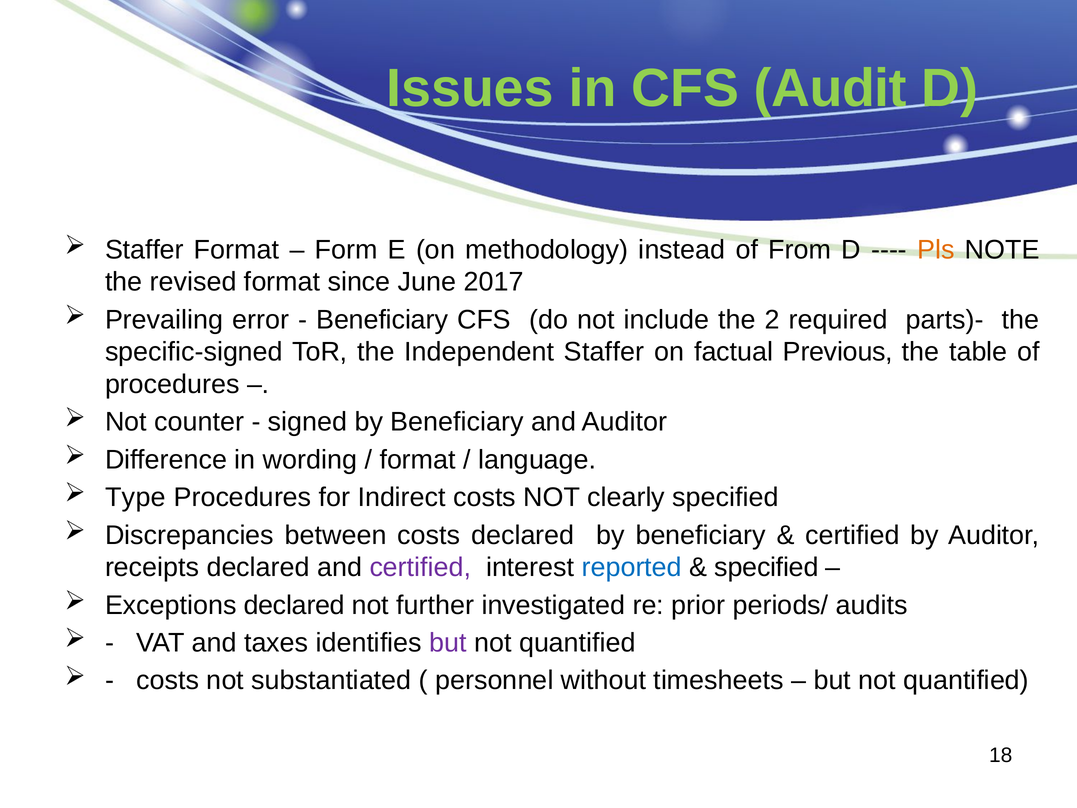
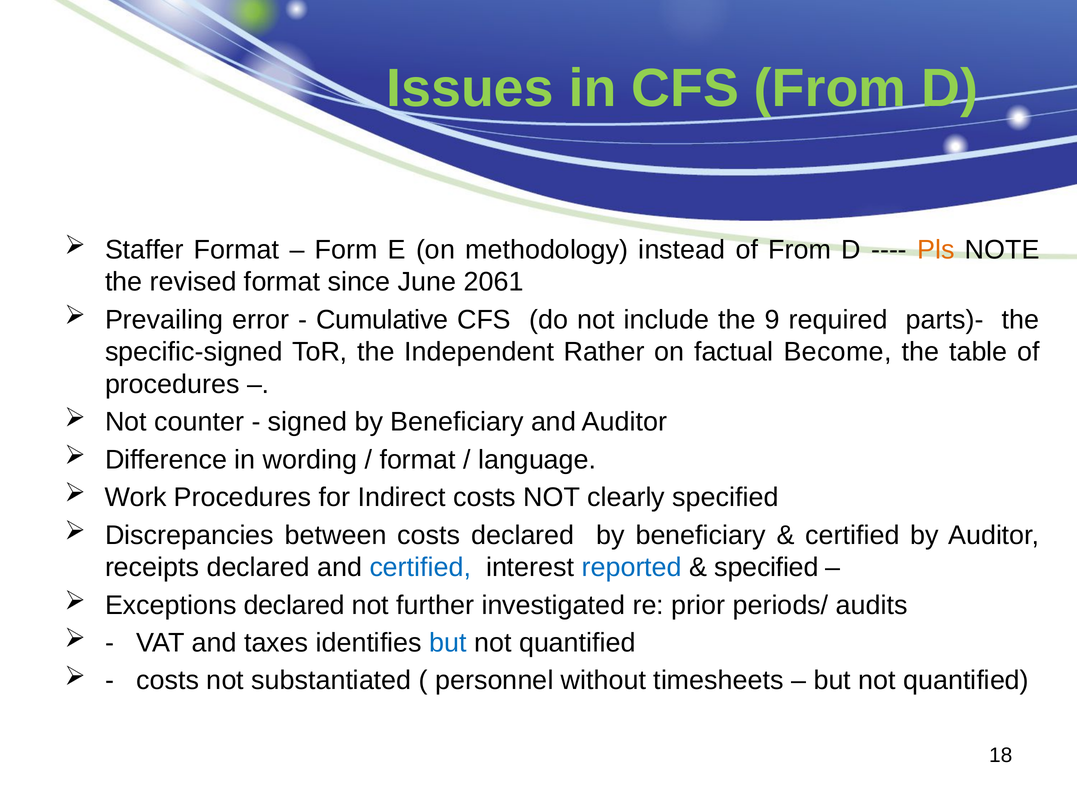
CFS Audit: Audit -> From (830, 88)
2017: 2017 -> 2061 (494, 282)
Beneficiary: Beneficiary -> Cumulative (382, 320)
2: 2 -> 9 (772, 320)
Independent Staffer: Staffer -> Rather (604, 352)
Previous: Previous -> Become (838, 352)
Type: Type -> Work (136, 497)
certified colour: purple -> blue (420, 567)
but colour: purple -> blue (448, 643)
